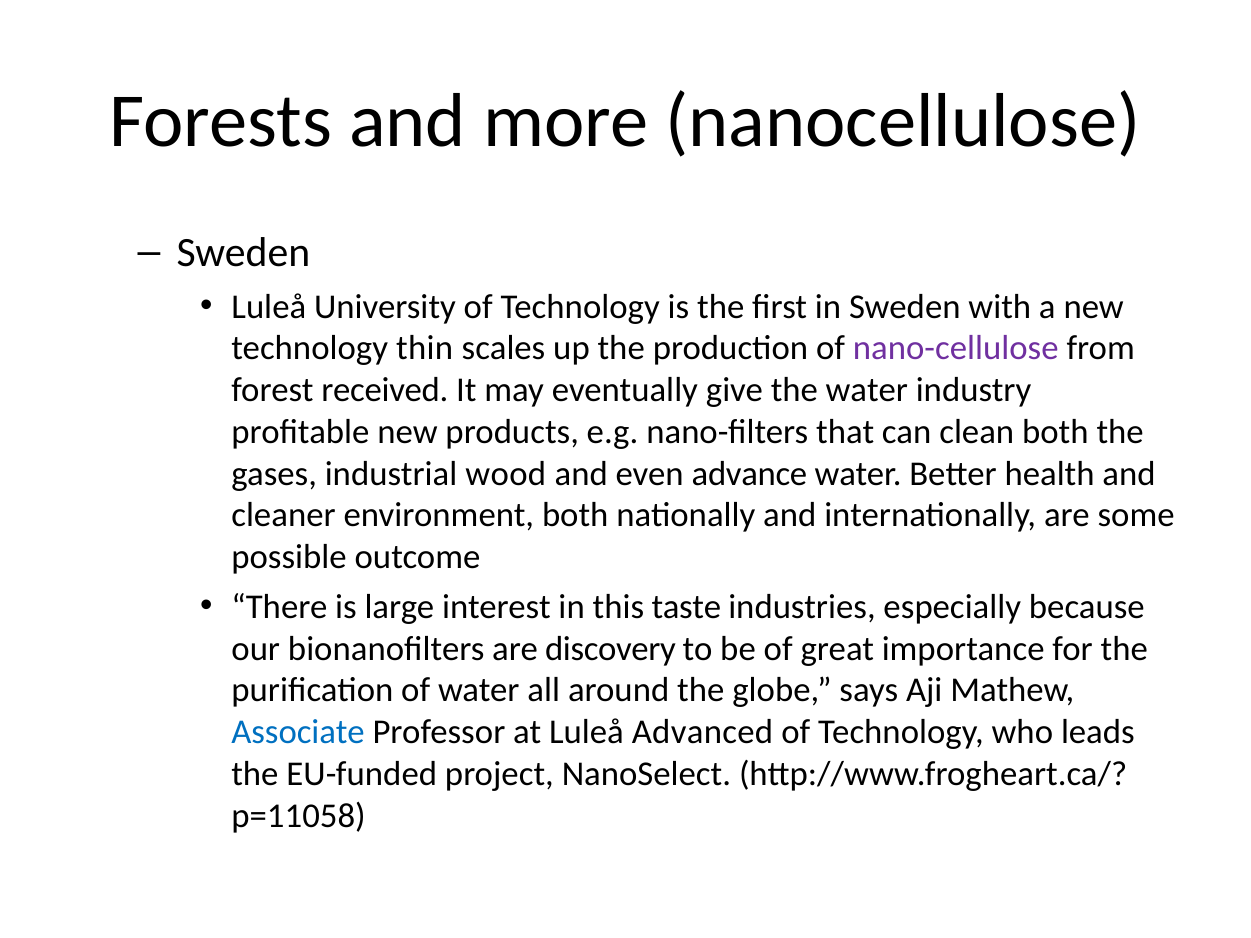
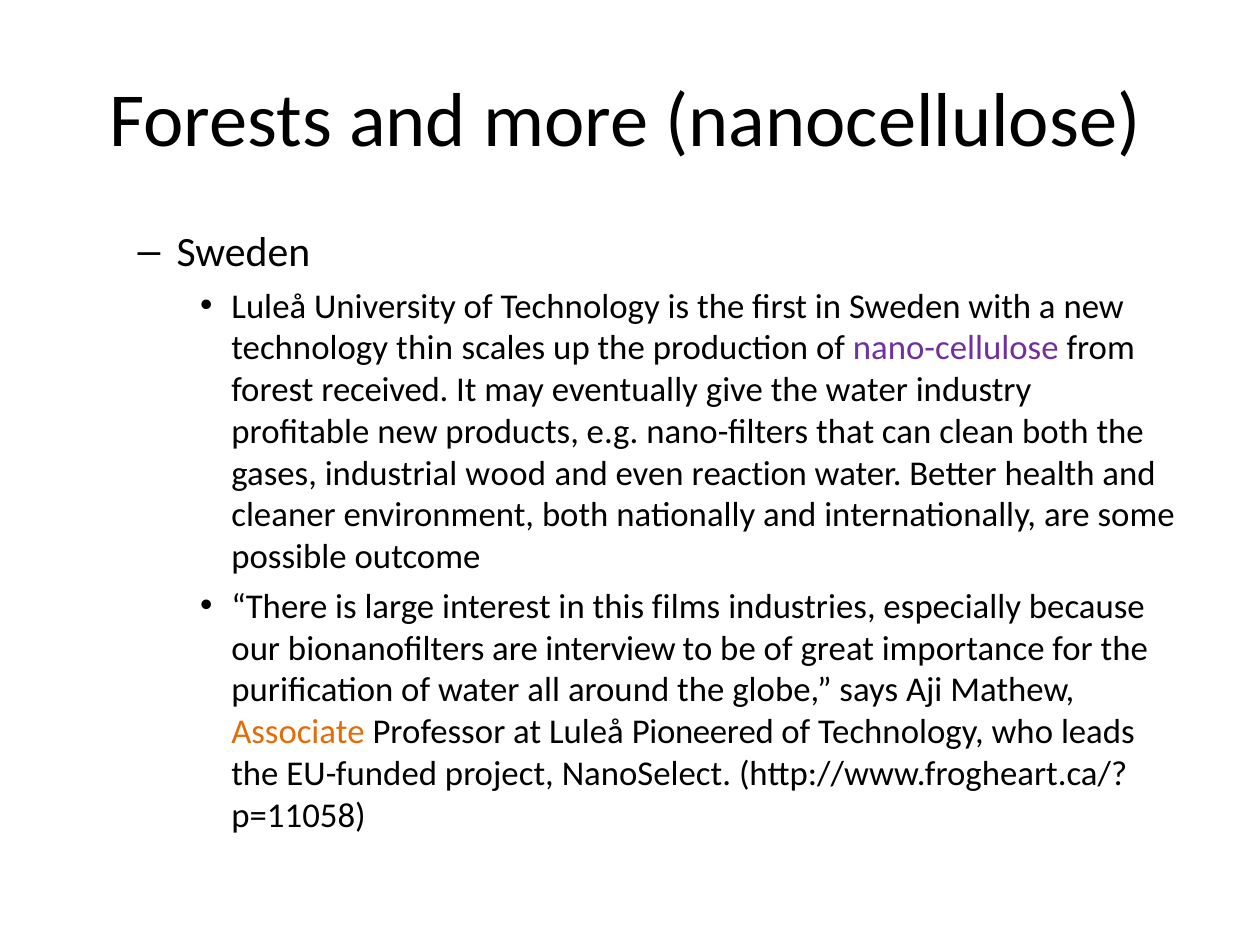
advance: advance -> reaction (749, 474)
taste: taste -> films (686, 607)
discovery: discovery -> interview (610, 649)
Associate colour: blue -> orange (298, 732)
Advanced: Advanced -> Pioneered (703, 732)
